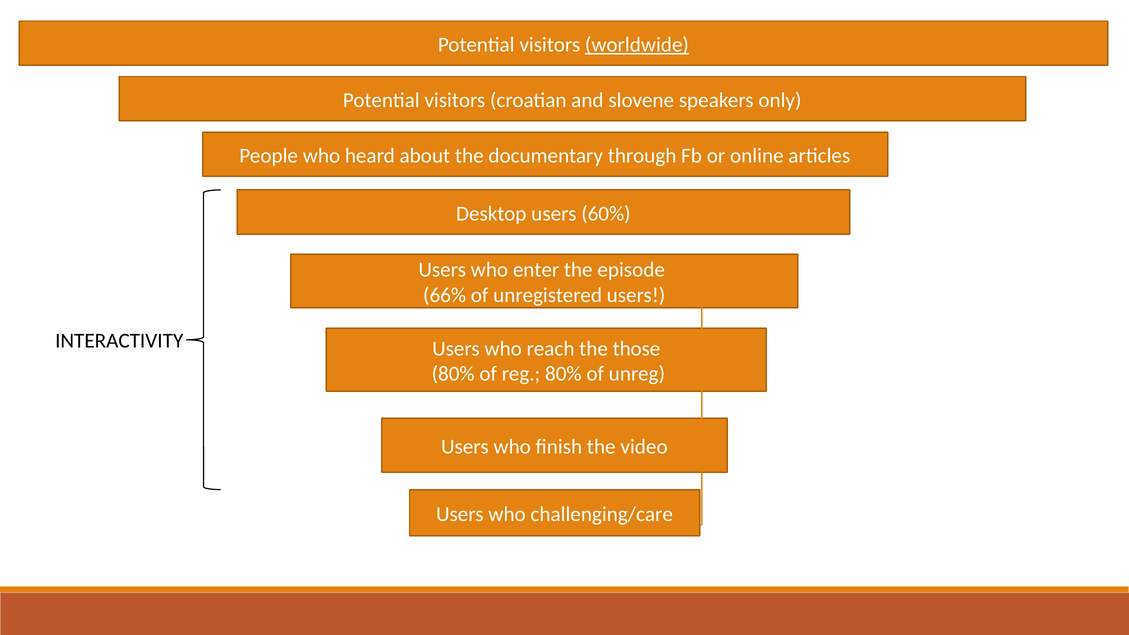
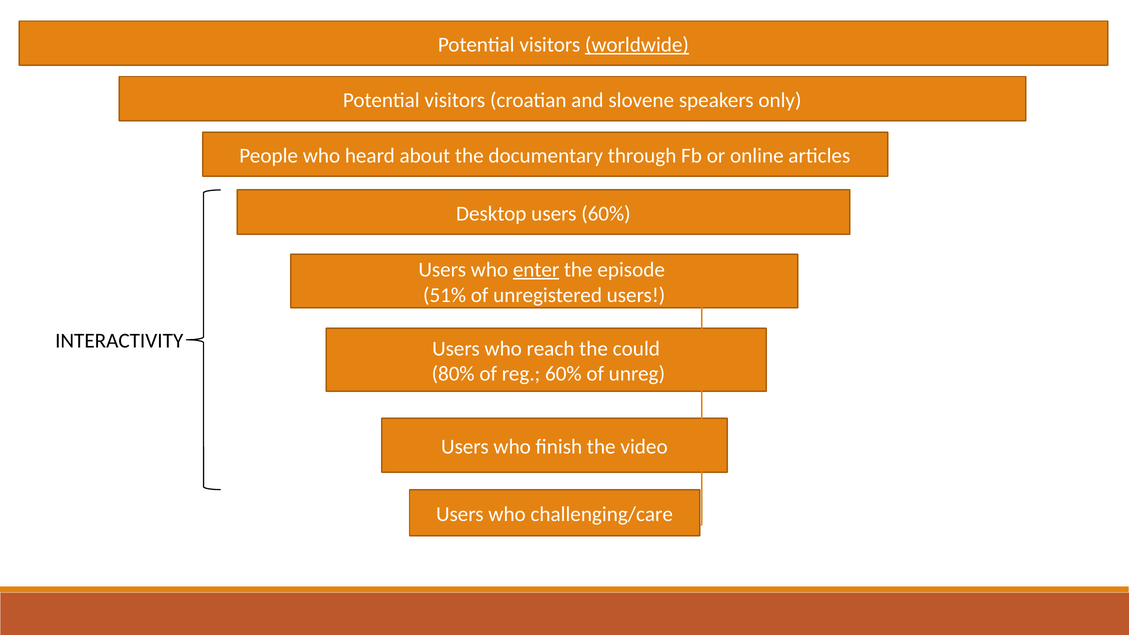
enter underline: none -> present (536, 270)
66%: 66% -> 51% (445, 295)
those: those -> could (636, 349)
reg 80%: 80% -> 60% (563, 374)
